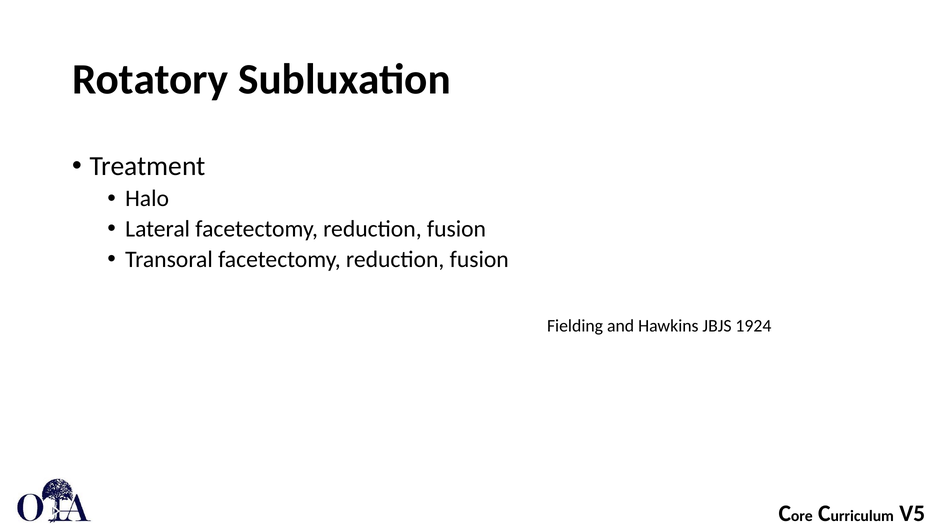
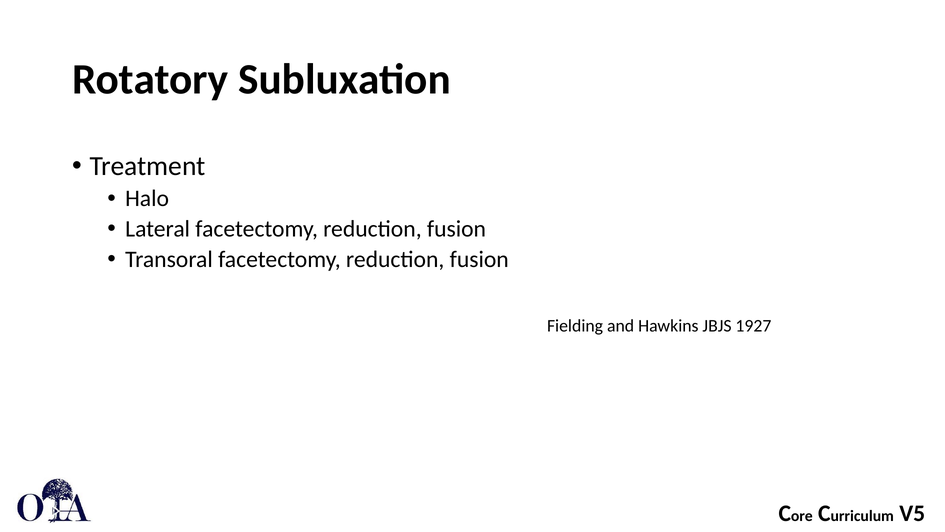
1924: 1924 -> 1927 (753, 326)
